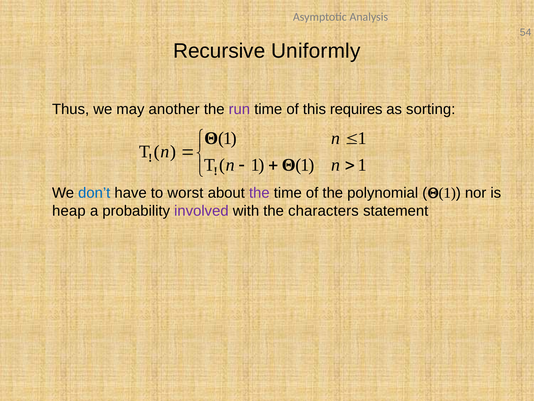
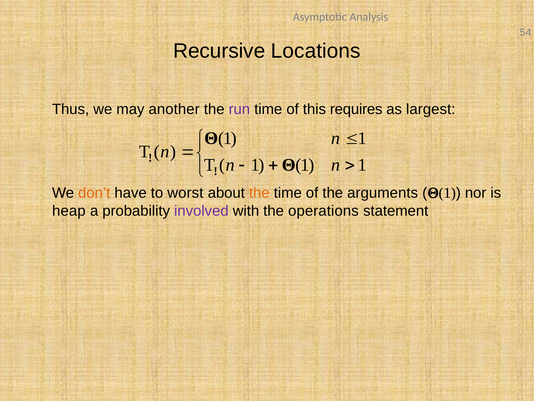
Uniformly: Uniformly -> Locations (316, 51)
sorting: sorting -> largest (431, 109)
don’t colour: blue -> orange (94, 193)
the colour: purple -> orange (259, 193)
polynomial: polynomial -> arguments (383, 193)
characters: characters -> operations (323, 211)
